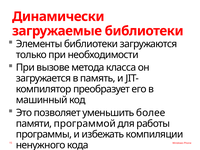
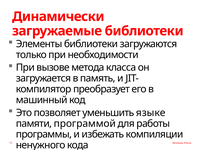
более: более -> языке (151, 113)
